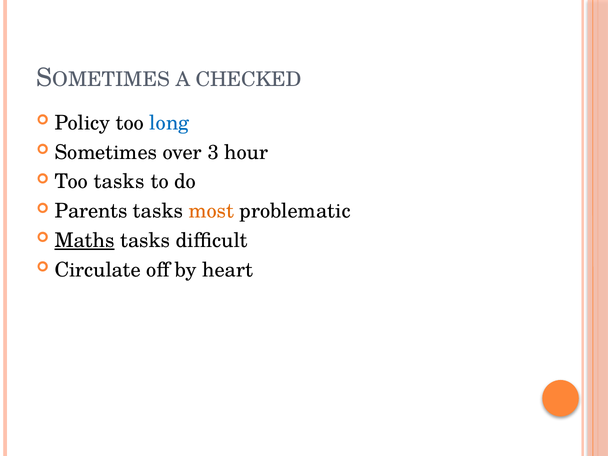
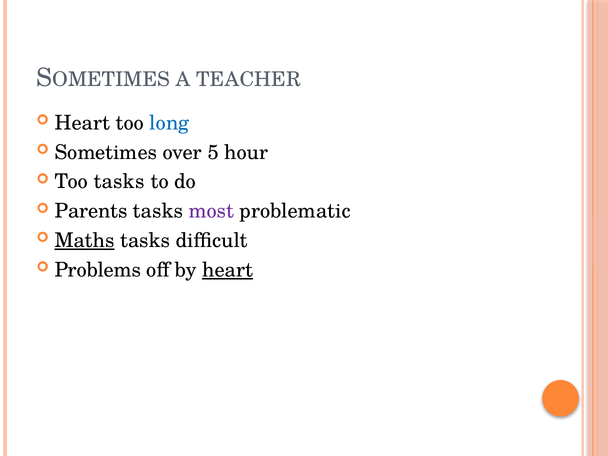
CHECKED: CHECKED -> TEACHER (249, 79)
Policy: Policy -> Heart (82, 123)
3: 3 -> 5 (213, 152)
most colour: orange -> purple (211, 211)
Circulate: Circulate -> Problems (98, 270)
heart underline: none -> present (228, 270)
